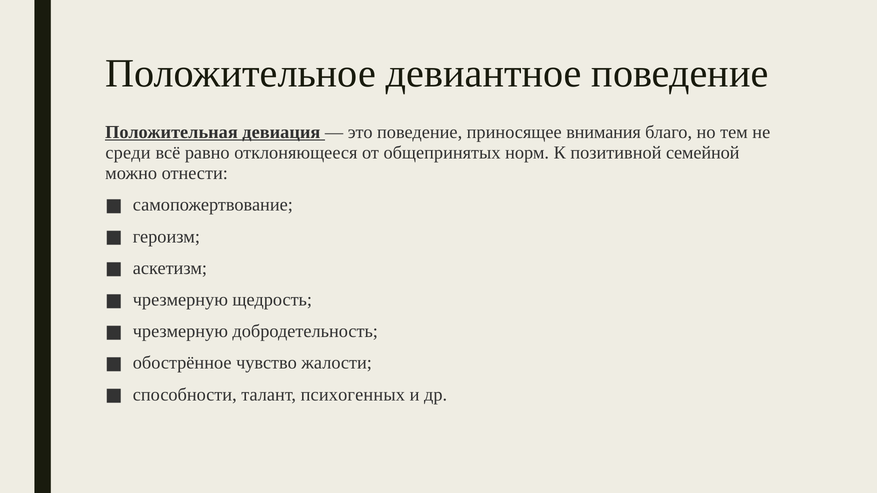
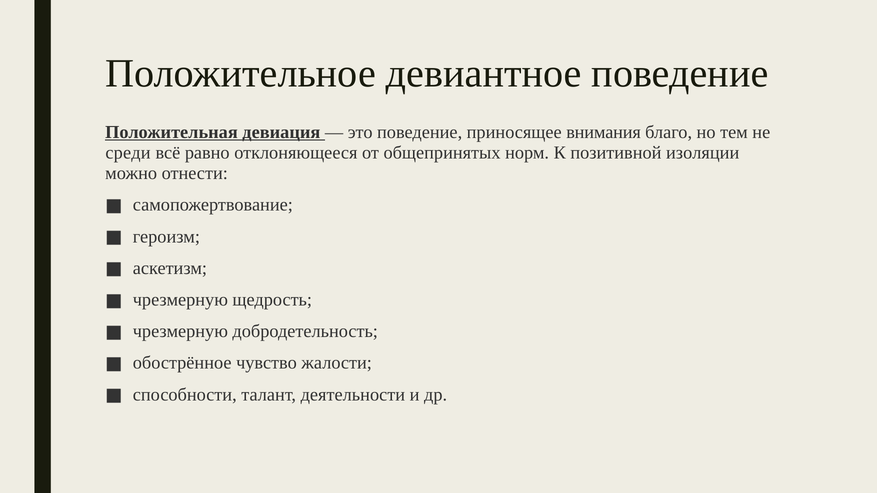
семейной: семейной -> изоляции (703, 153)
психогенных: психогенных -> деятельности (353, 395)
